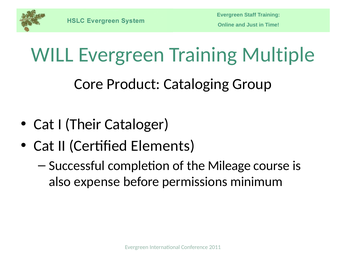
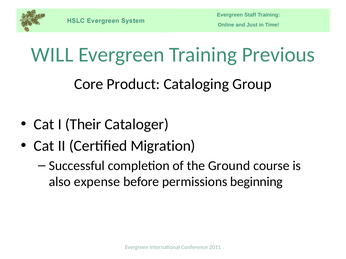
Multiple: Multiple -> Previous (278, 55)
Elements: Elements -> Migration (163, 146)
Mileage: Mileage -> Ground (229, 166)
minimum: minimum -> beginning (256, 182)
